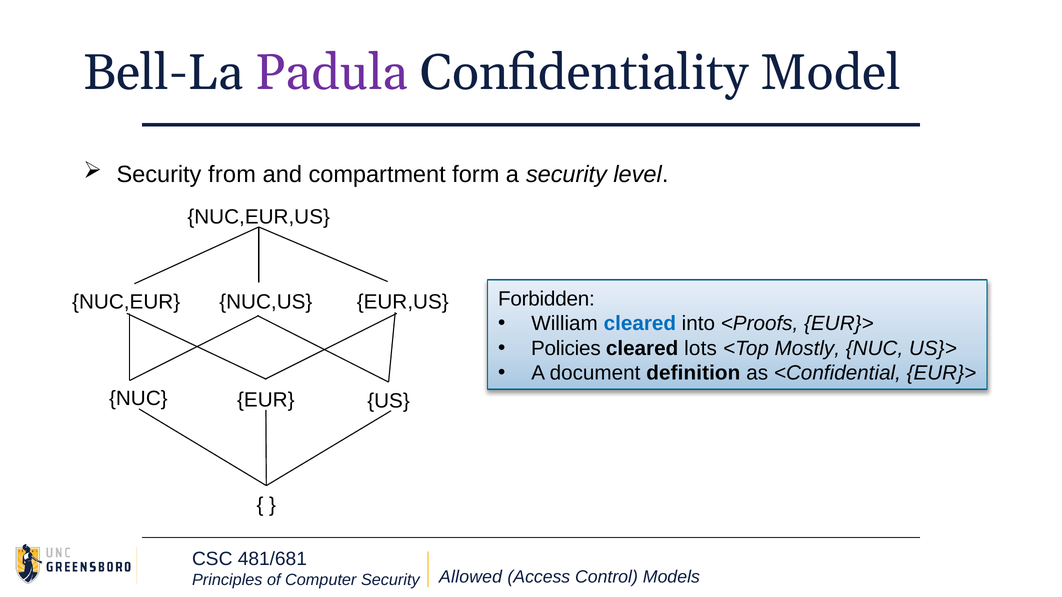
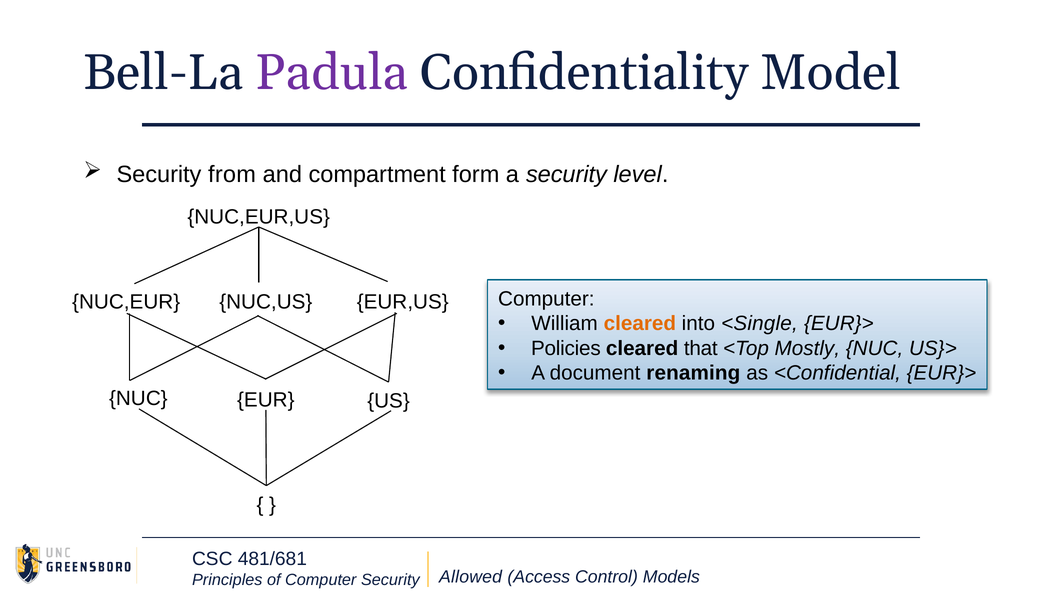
NUC,EUR Forbidden: Forbidden -> Computer (546, 299)
cleared colour: blue -> orange (640, 324)
<Proofs: <Proofs -> <Single (759, 324)
lots: lots -> that (701, 349)
definition: definition -> renaming (693, 373)
